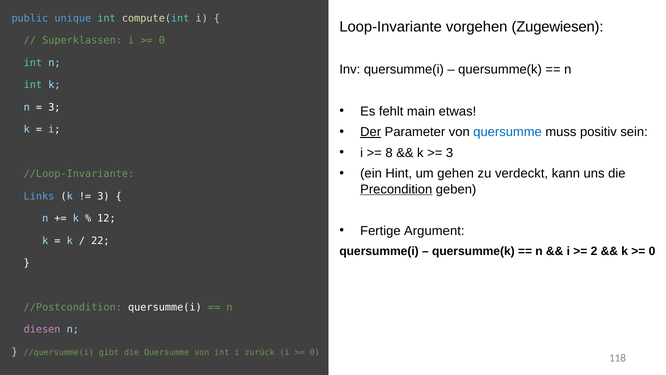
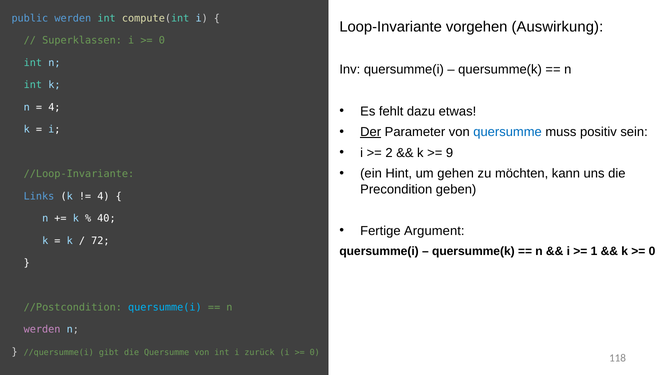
public unique: unique -> werden (73, 18)
Zugewiesen: Zugewiesen -> Auswirkung (557, 27)
3: 3 -> 4 (54, 107)
main: main -> dazu (421, 111)
8: 8 -> 2 (389, 153)
3: 3 -> 9 (450, 153)
verdeckt: verdeckt -> möchten (522, 174)
Precondition underline: present -> none (396, 189)
3: 3 -> 4 (103, 196)
12: 12 -> 40 (106, 218)
22: 22 -> 72 (100, 240)
2: 2 -> 1 (594, 251)
quersumme(i colour: white -> light blue (165, 307)
diesen: diesen -> werden (42, 329)
